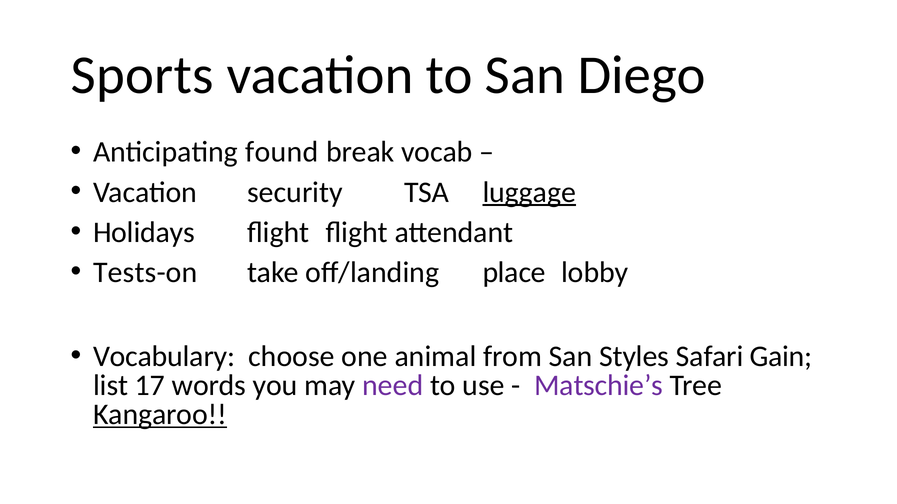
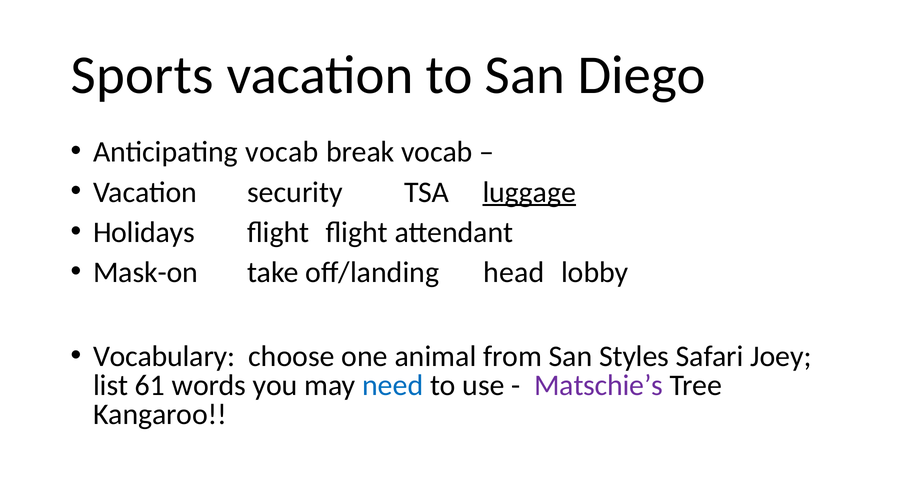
Anticipating found: found -> vocab (282, 152)
Tests-on: Tests-on -> Mask-on (145, 273)
place: place -> head (514, 273)
Gain: Gain -> Joey (781, 357)
17: 17 -> 61 (150, 386)
need colour: purple -> blue (393, 386)
Kangaroo underline: present -> none (160, 415)
